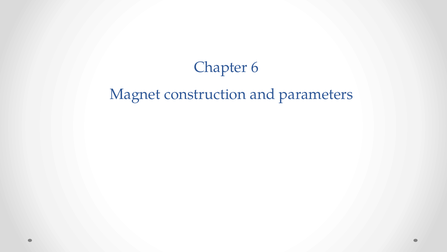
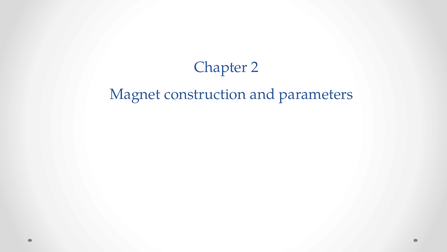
6: 6 -> 2 (255, 67)
